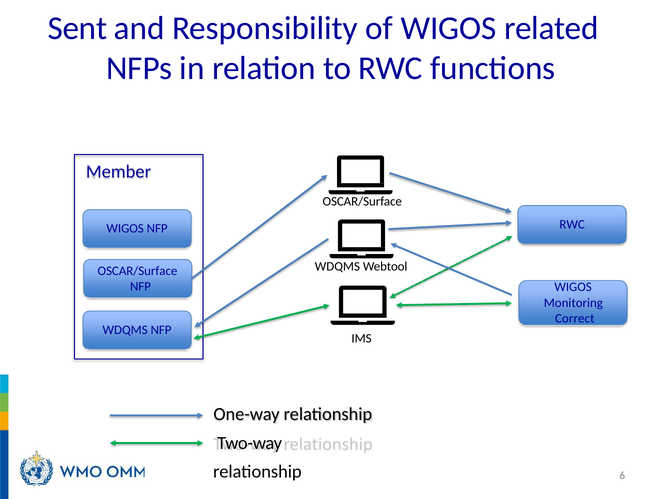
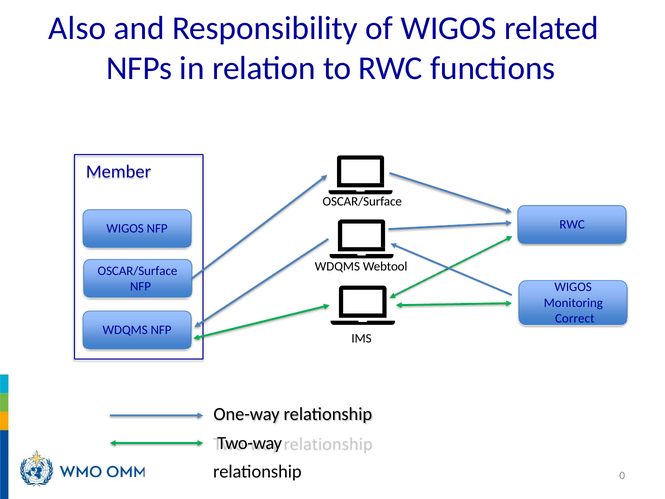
Sent: Sent -> Also (77, 28)
6: 6 -> 0 (622, 476)
